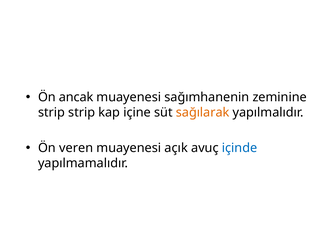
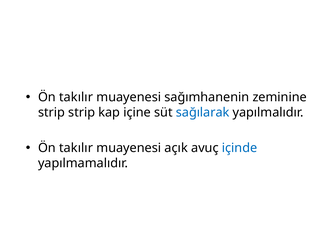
ancak: ancak -> takılır (76, 97)
sağılarak colour: orange -> blue (203, 112)
veren: veren -> takılır (76, 148)
